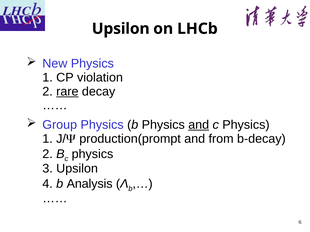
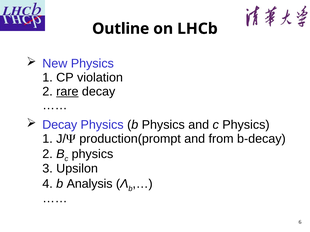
Upsilon: Upsilon -> Outline (121, 29)
Group: Group -> Decay (60, 125)
and underline: present -> none (199, 125)
